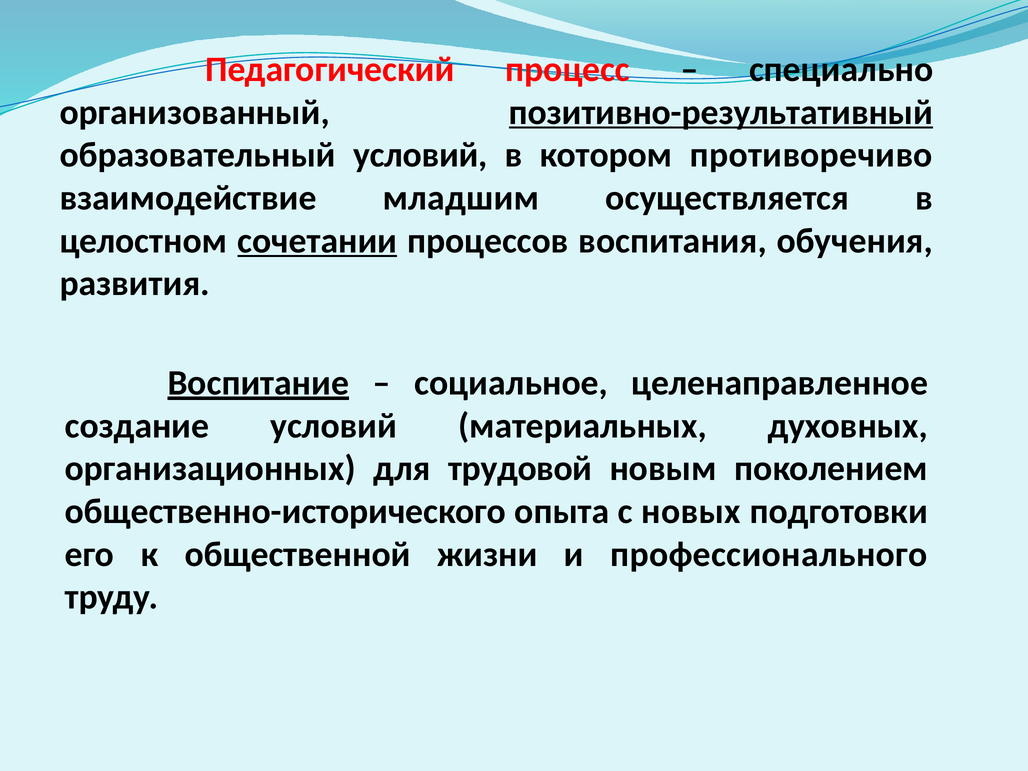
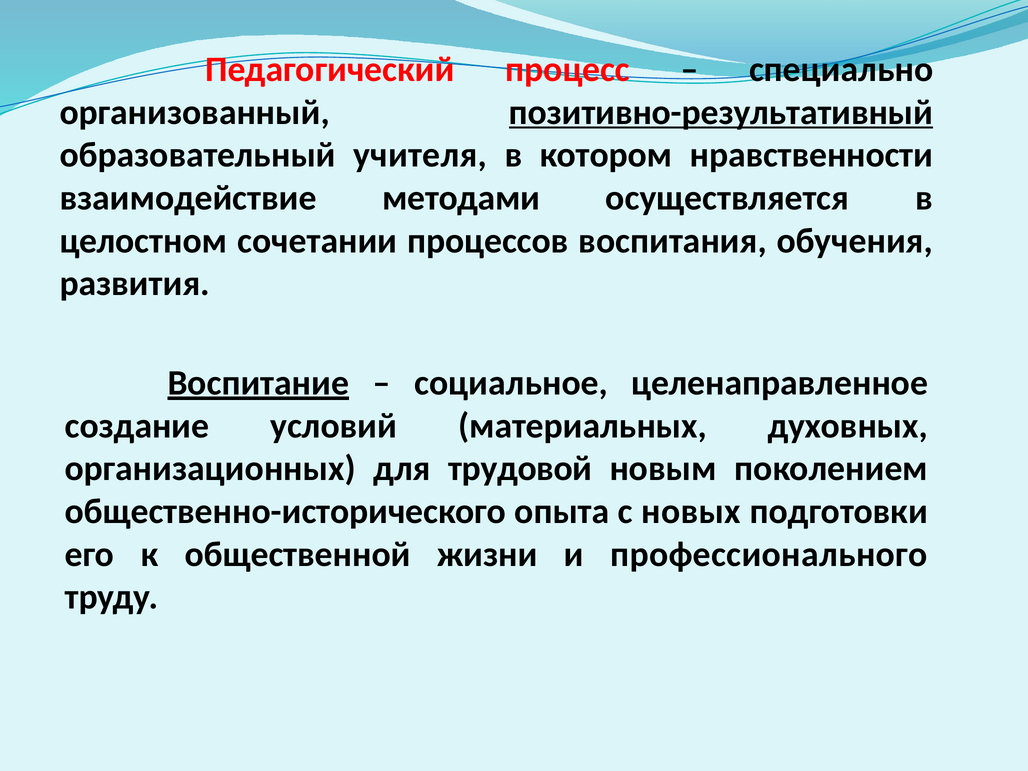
образовательный условий: условий -> учителя (420, 155)
противоречиво: противоречиво -> нравственности (811, 155)
младшим: младшим -> методами (461, 198)
сочетании underline: present -> none (317, 241)
